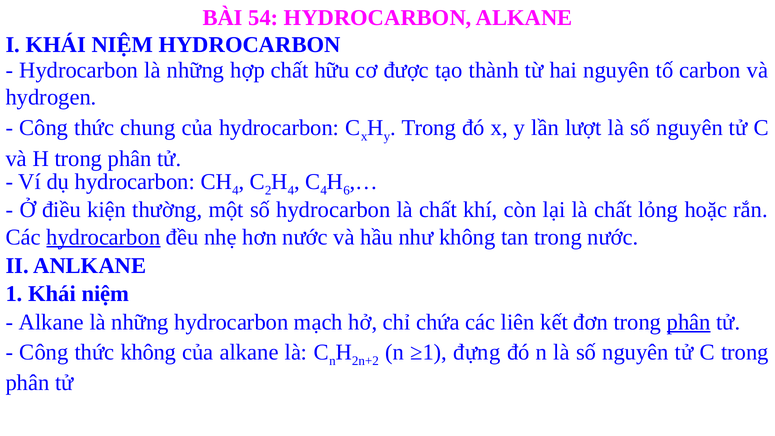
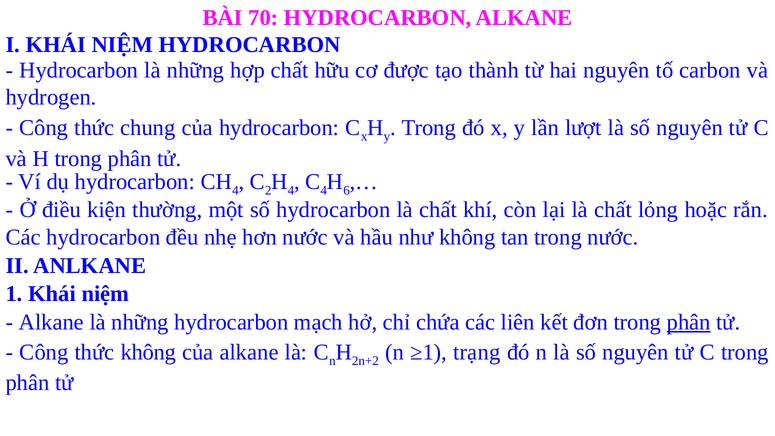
54: 54 -> 70 (263, 18)
hydrocarbon underline: present -> none (103, 237)
đựng: đựng -> trạng (477, 352)
